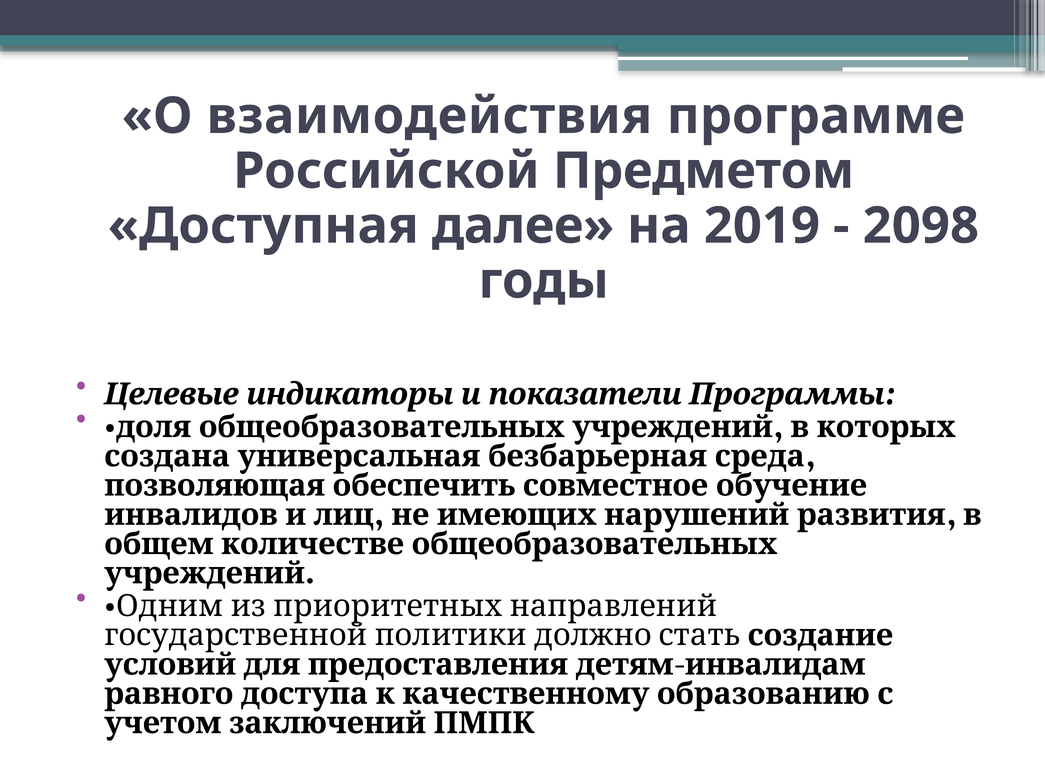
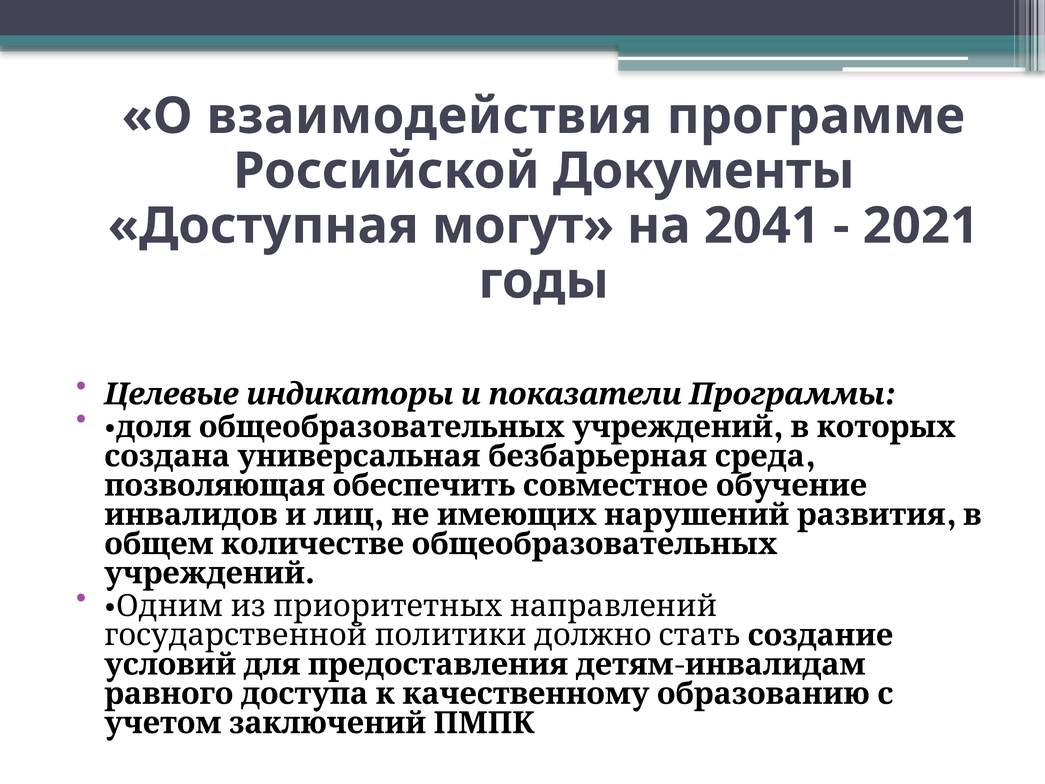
Предметом: Предметом -> Документы (704, 171)
далее: далее -> могут (523, 226)
2019: 2019 -> 2041 (762, 226)
2098: 2098 -> 2021 (921, 226)
